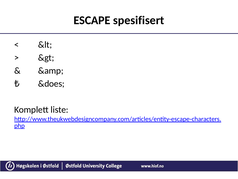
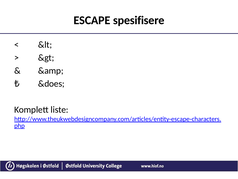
spesifisert: spesifisert -> spesifisere (139, 20)
